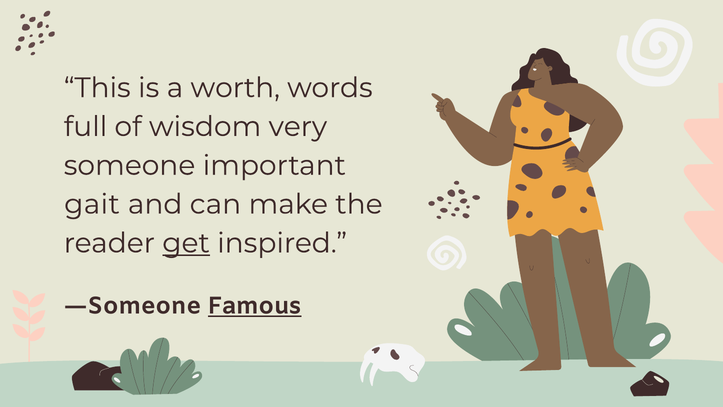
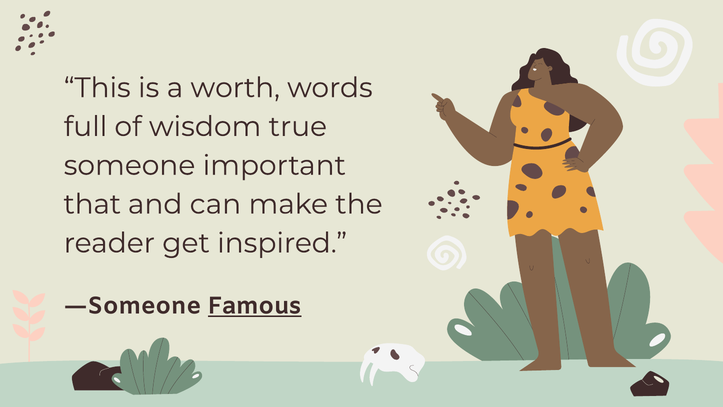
very: very -> true (298, 127)
gait: gait -> that (92, 204)
get underline: present -> none (186, 243)
